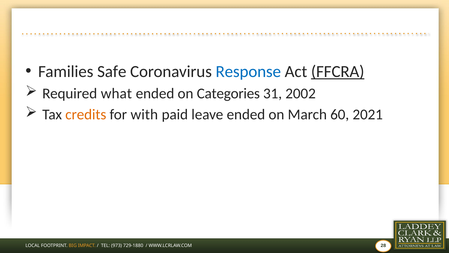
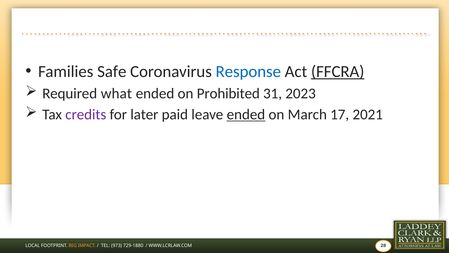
Categories: Categories -> Prohibited (228, 93)
2002: 2002 -> 2023 (301, 93)
credits colour: orange -> purple (86, 114)
with: with -> later (144, 114)
ended underline: none -> present (246, 114)
60: 60 -> 17 (340, 114)
